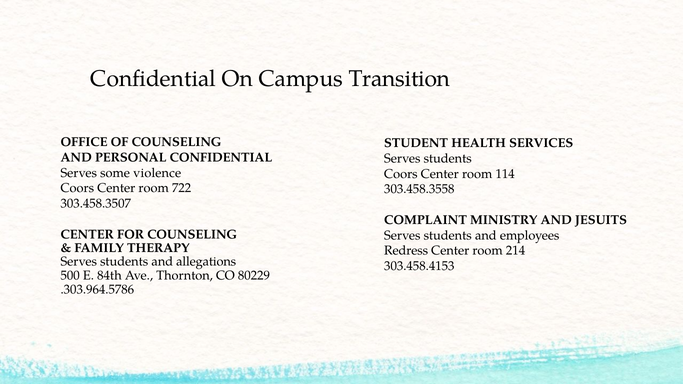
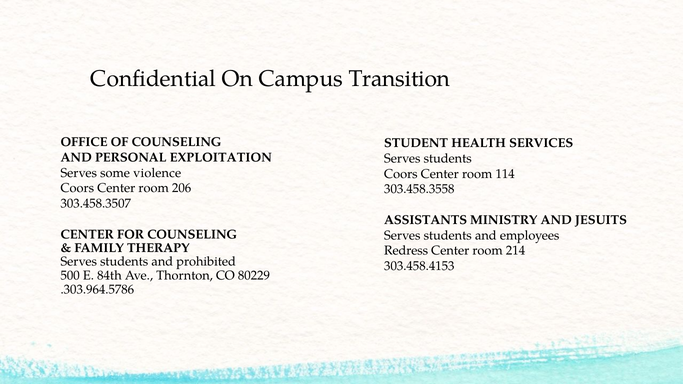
PERSONAL CONFIDENTIAL: CONFIDENTIAL -> EXPLOITATION (221, 158)
722: 722 -> 206 (182, 188)
COMPLAINT: COMPLAINT -> ASSISTANTS (426, 220)
allegations: allegations -> prohibited (206, 262)
